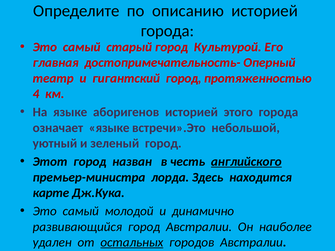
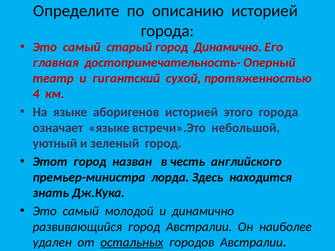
город Культурой: Культурой -> Динамично (228, 47)
гигантский город: город -> сухой (183, 78)
английского underline: present -> none (246, 162)
карте: карте -> знать (51, 193)
